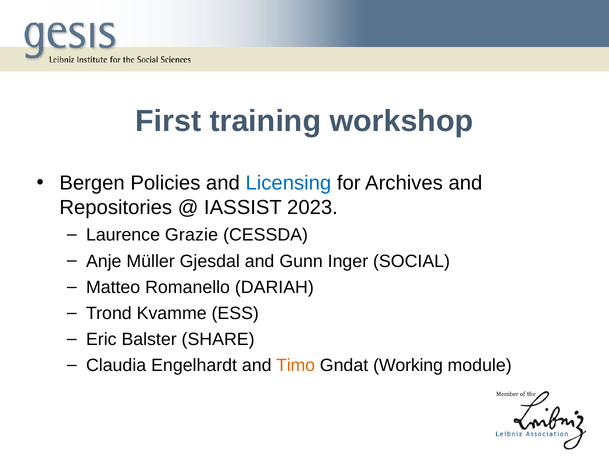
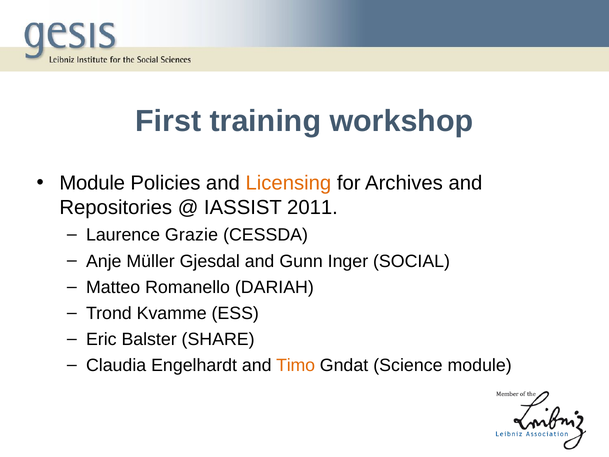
Bergen: Bergen -> Module (92, 183)
Licensing colour: blue -> orange (288, 183)
2023: 2023 -> 2011 (312, 208)
Working: Working -> Science (408, 365)
